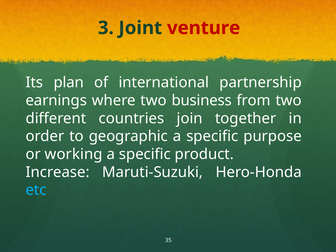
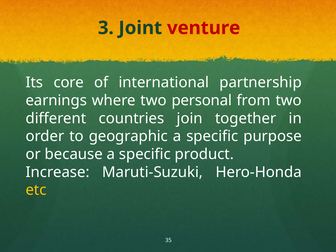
plan: plan -> core (69, 82)
business: business -> personal (202, 100)
working: working -> because (74, 154)
etc colour: light blue -> yellow (36, 190)
